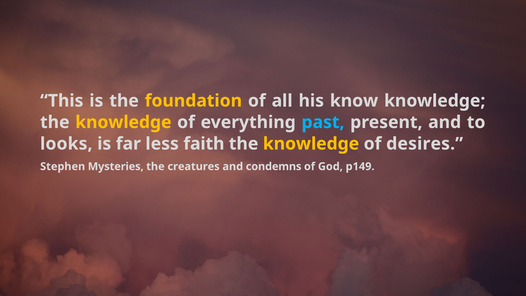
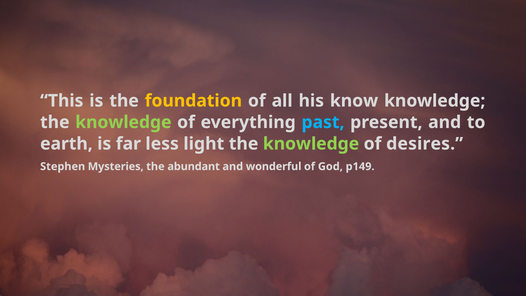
knowledge colour: yellow -> light green (123, 122)
looks: looks -> earth (66, 144)
faith: faith -> light (204, 144)
knowledge colour: yellow -> light green (311, 144)
creatures: creatures -> abundant (194, 166)
condemns: condemns -> wonderful (274, 166)
